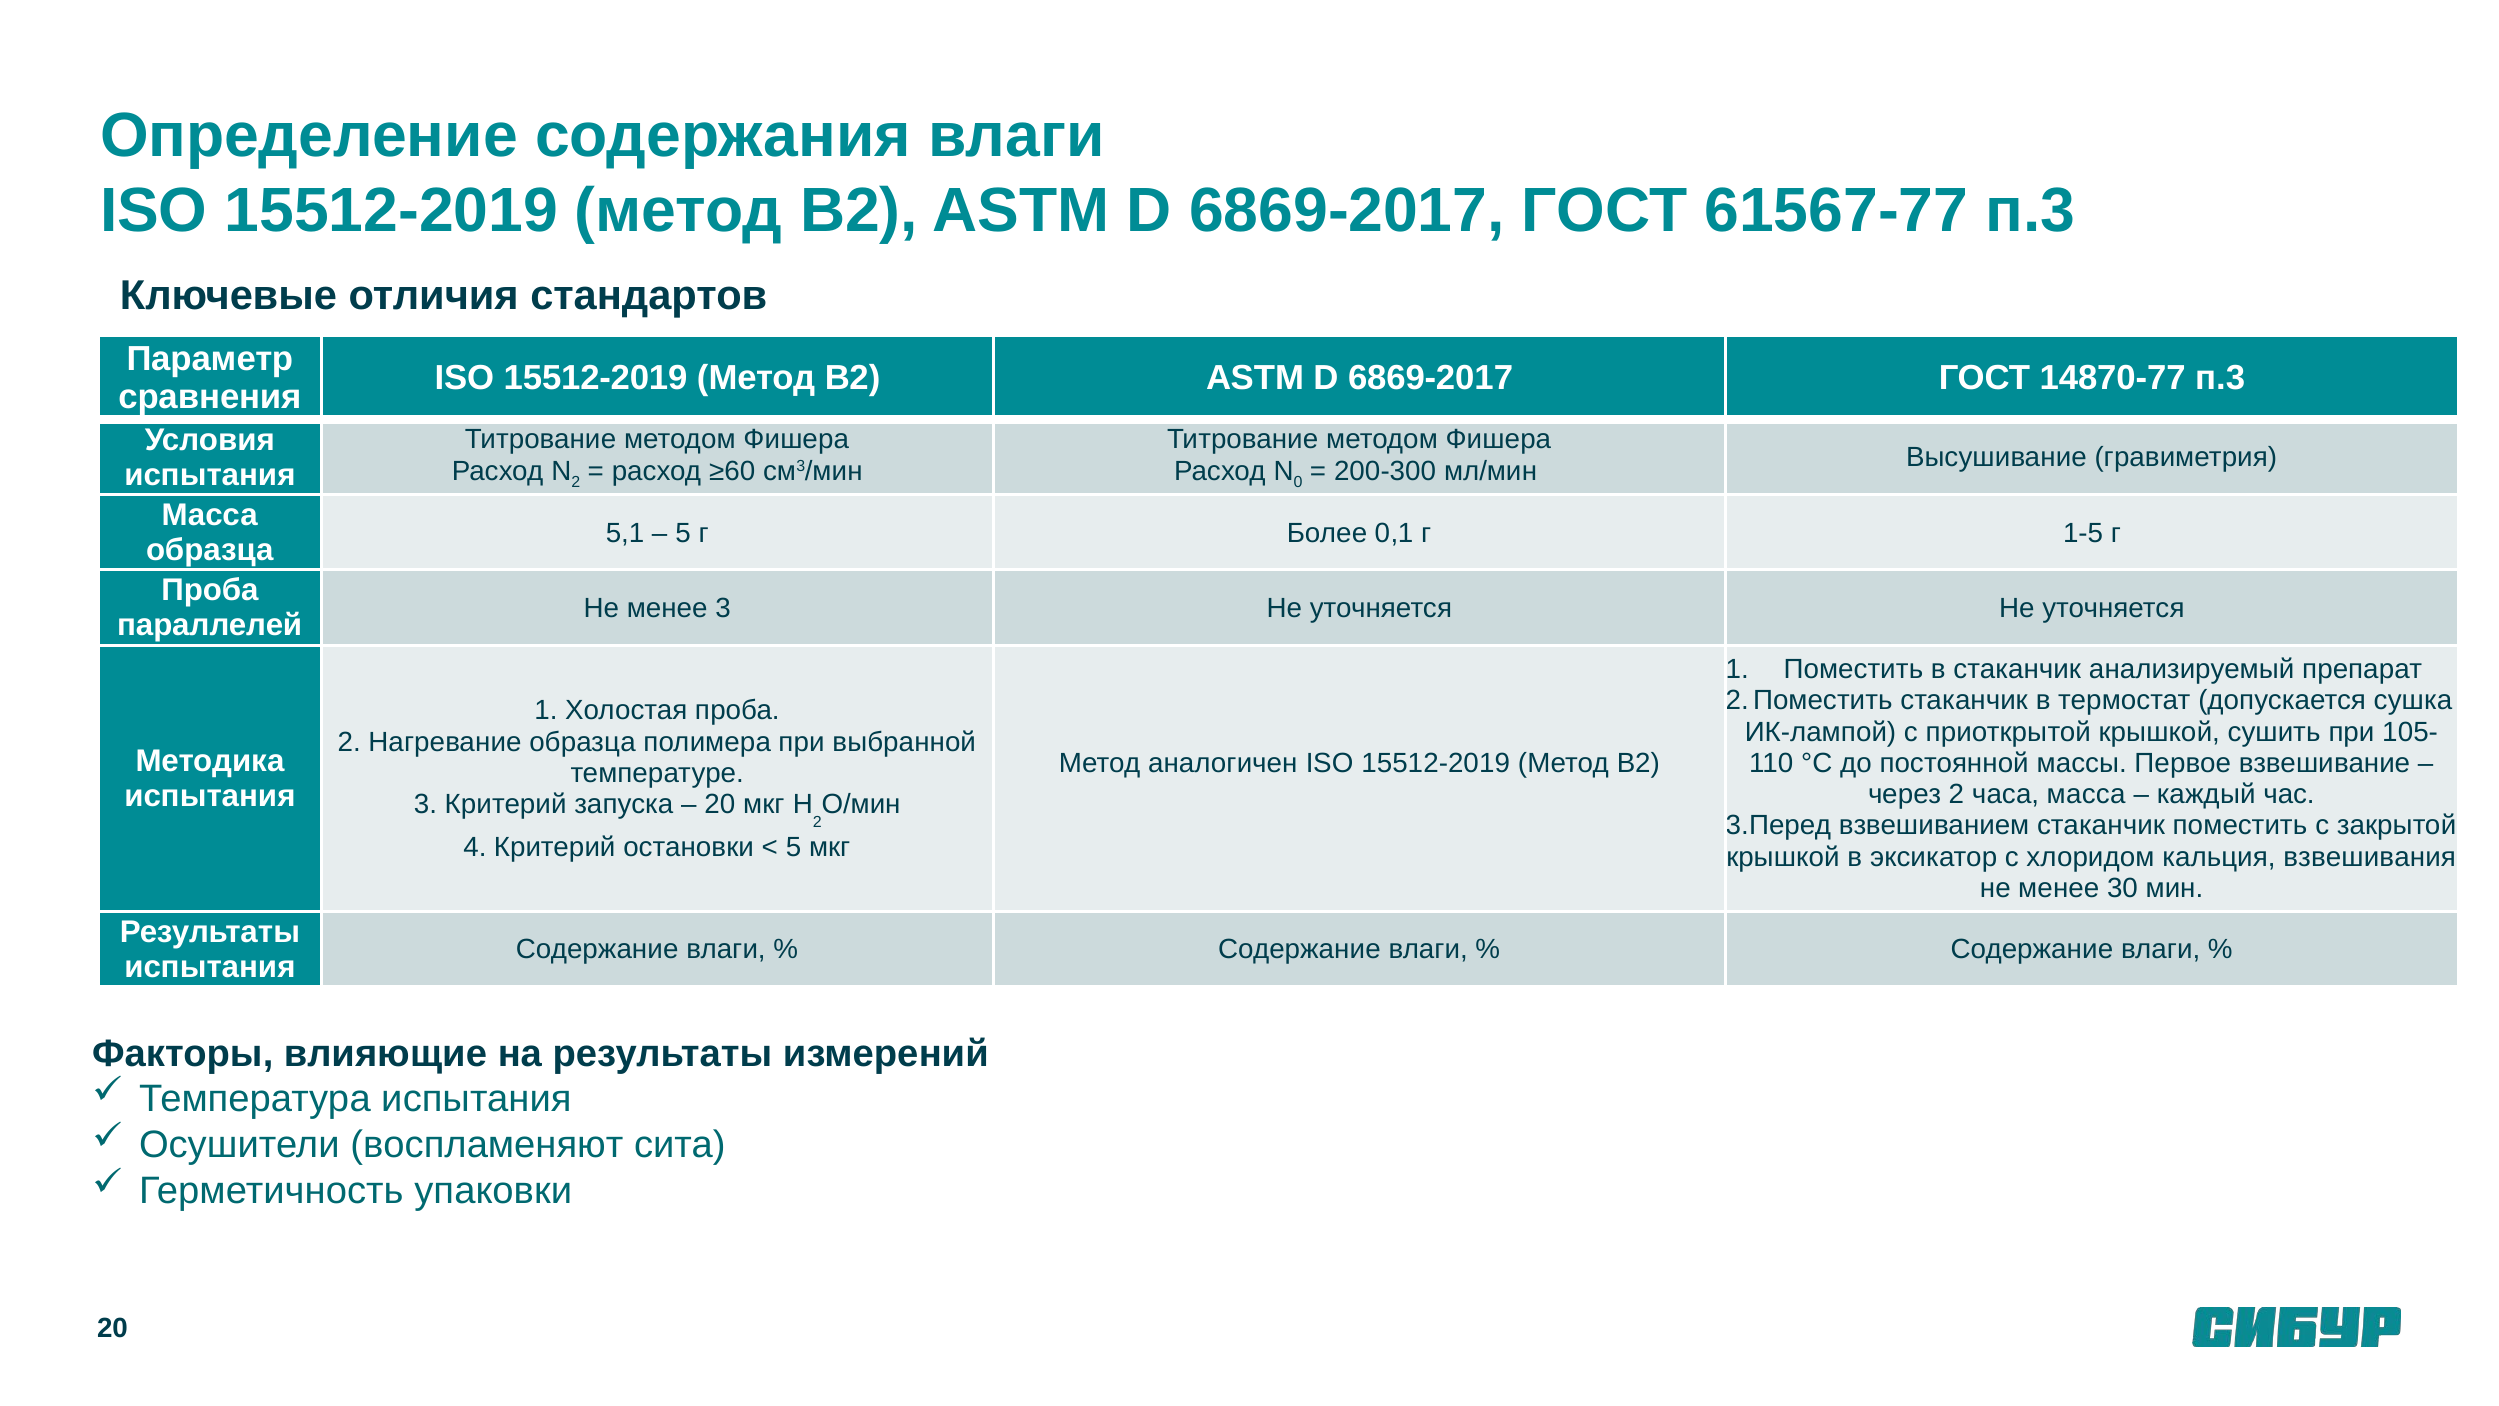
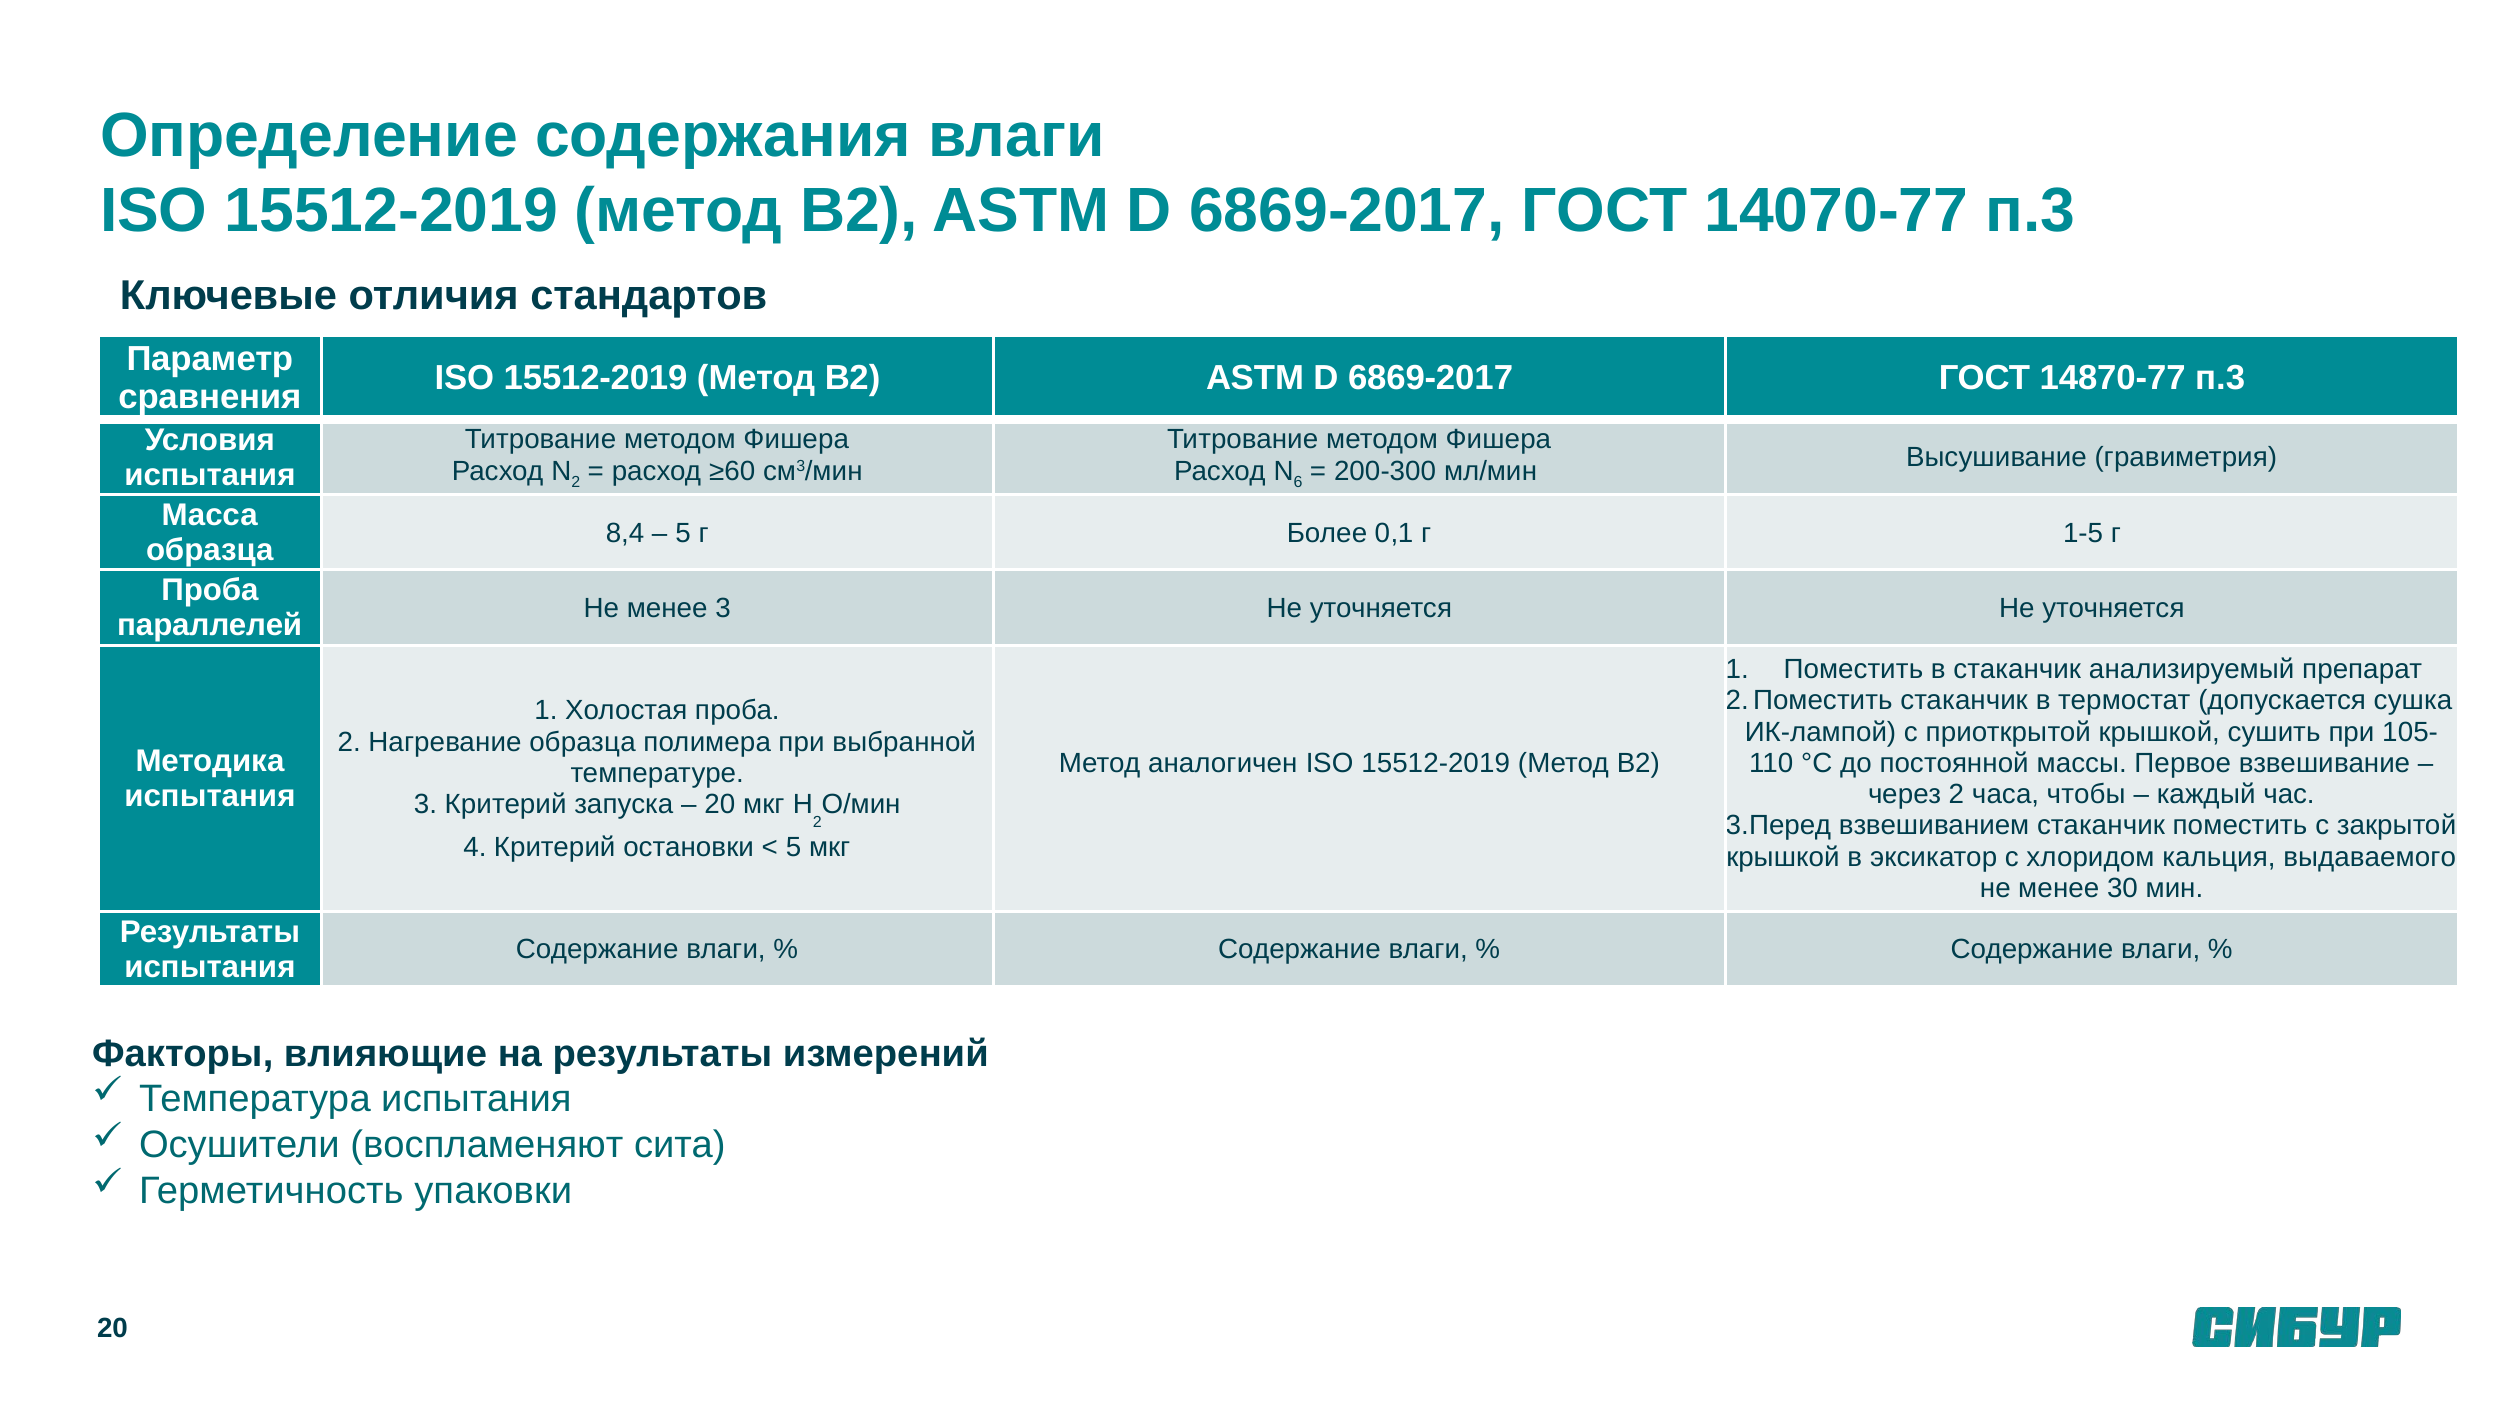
61567-77: 61567-77 -> 14070-77 (1836, 211)
0: 0 -> 6 (1298, 482)
5,1: 5,1 -> 8,4 (625, 533)
часа масса: масса -> чтобы (2086, 794)
взвешивания: взвешивания -> выдаваемого (2370, 857)
